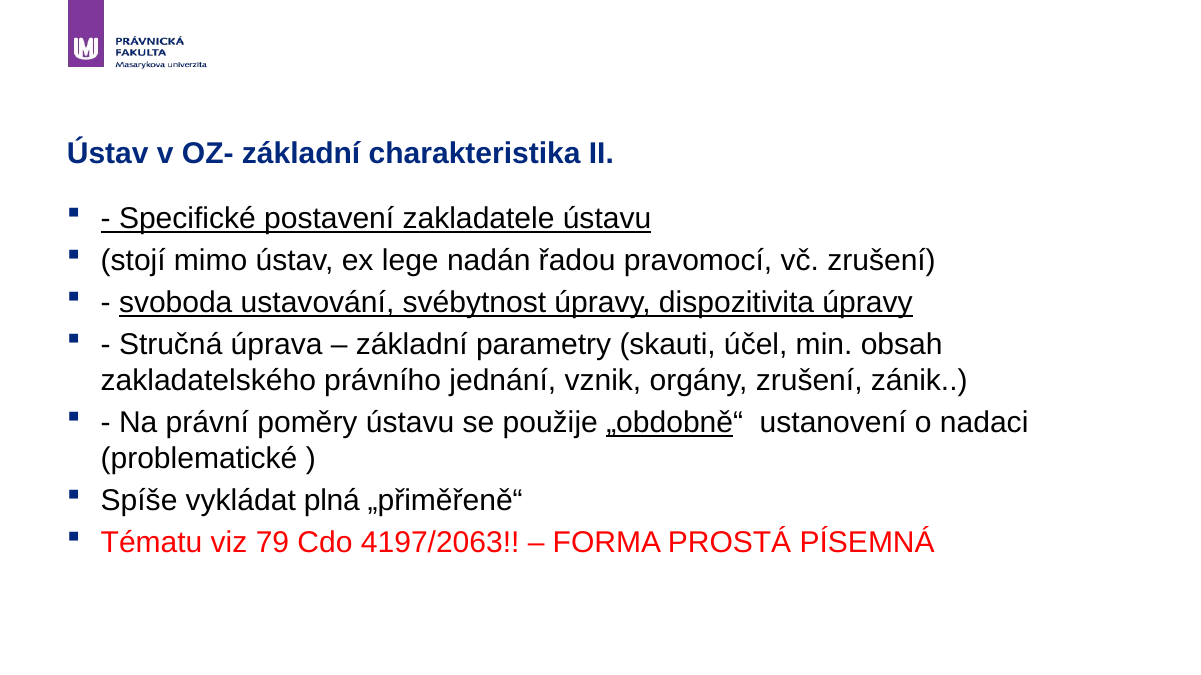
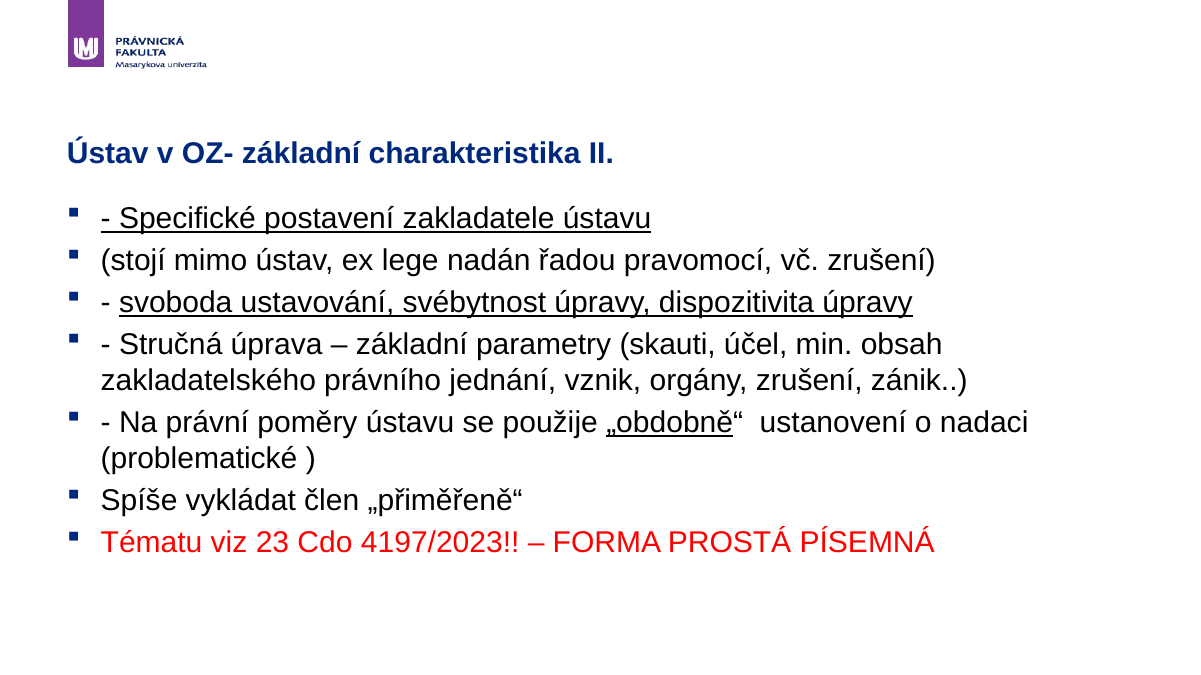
plná: plná -> člen (332, 501)
79: 79 -> 23 (272, 543)
4197/2063: 4197/2063 -> 4197/2023 (440, 543)
